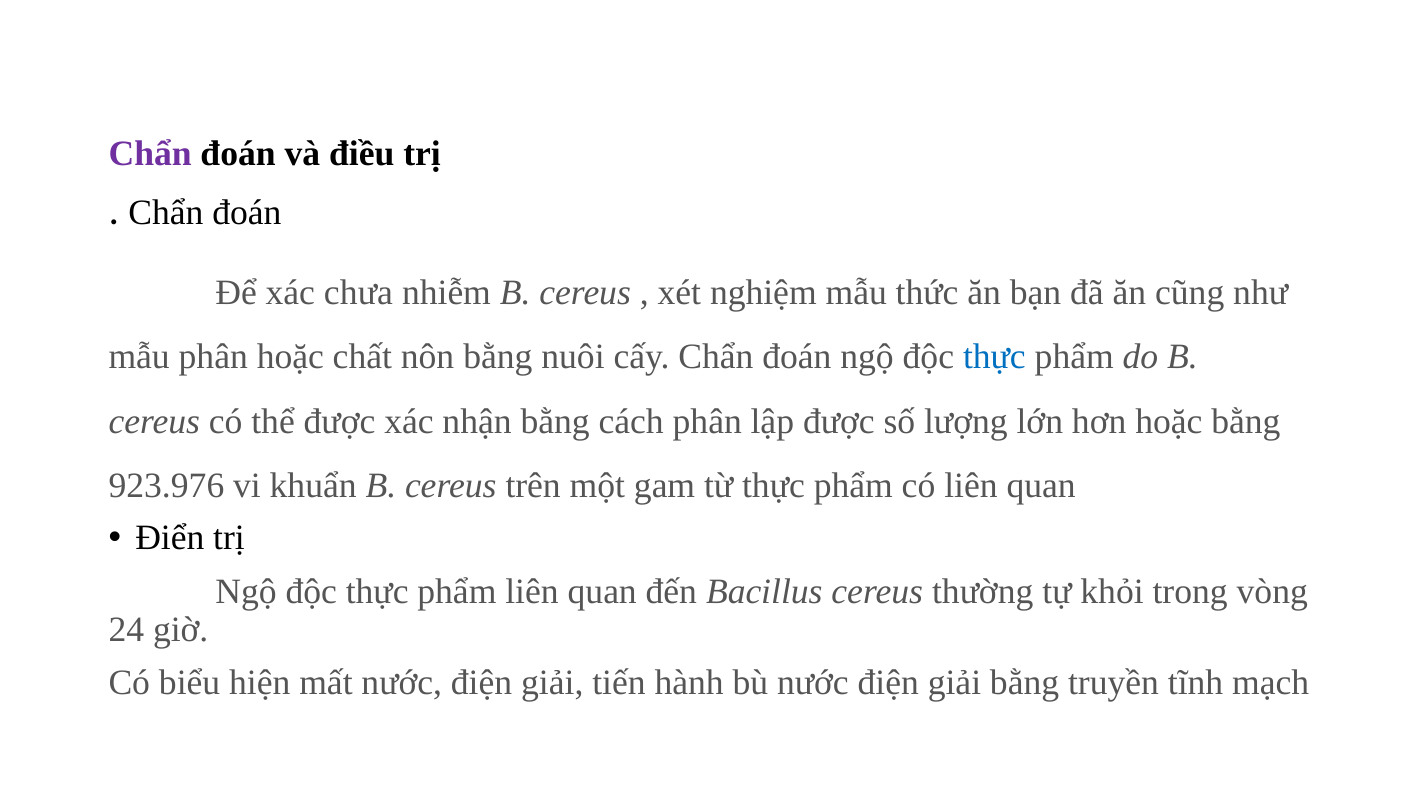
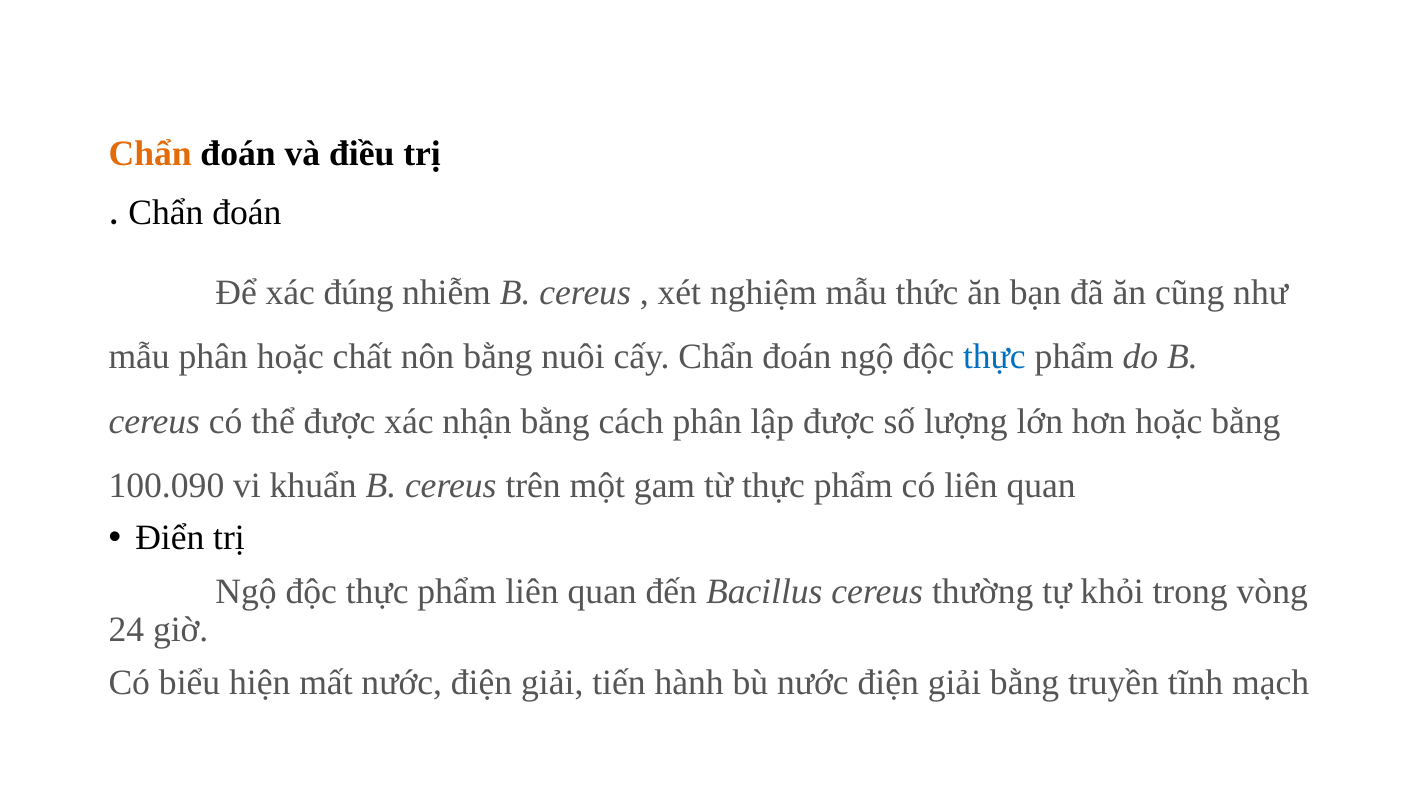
Chẩn colour: purple -> orange (150, 154)
chưa: chưa -> đúng (359, 293)
923.976: 923.976 -> 100.090 (166, 485)
